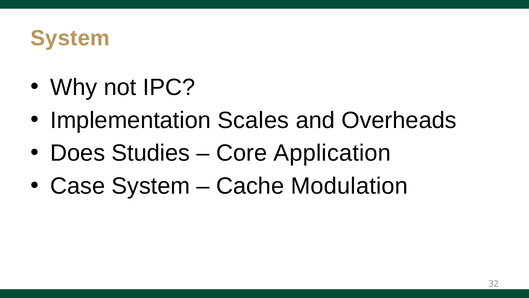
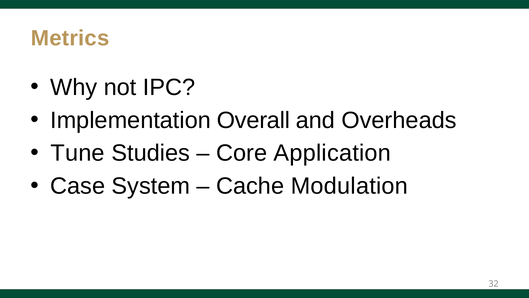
System: System -> Metrics (70, 38)
Scales: Scales -> Overall (253, 120)
Does: Does -> Tune (78, 153)
